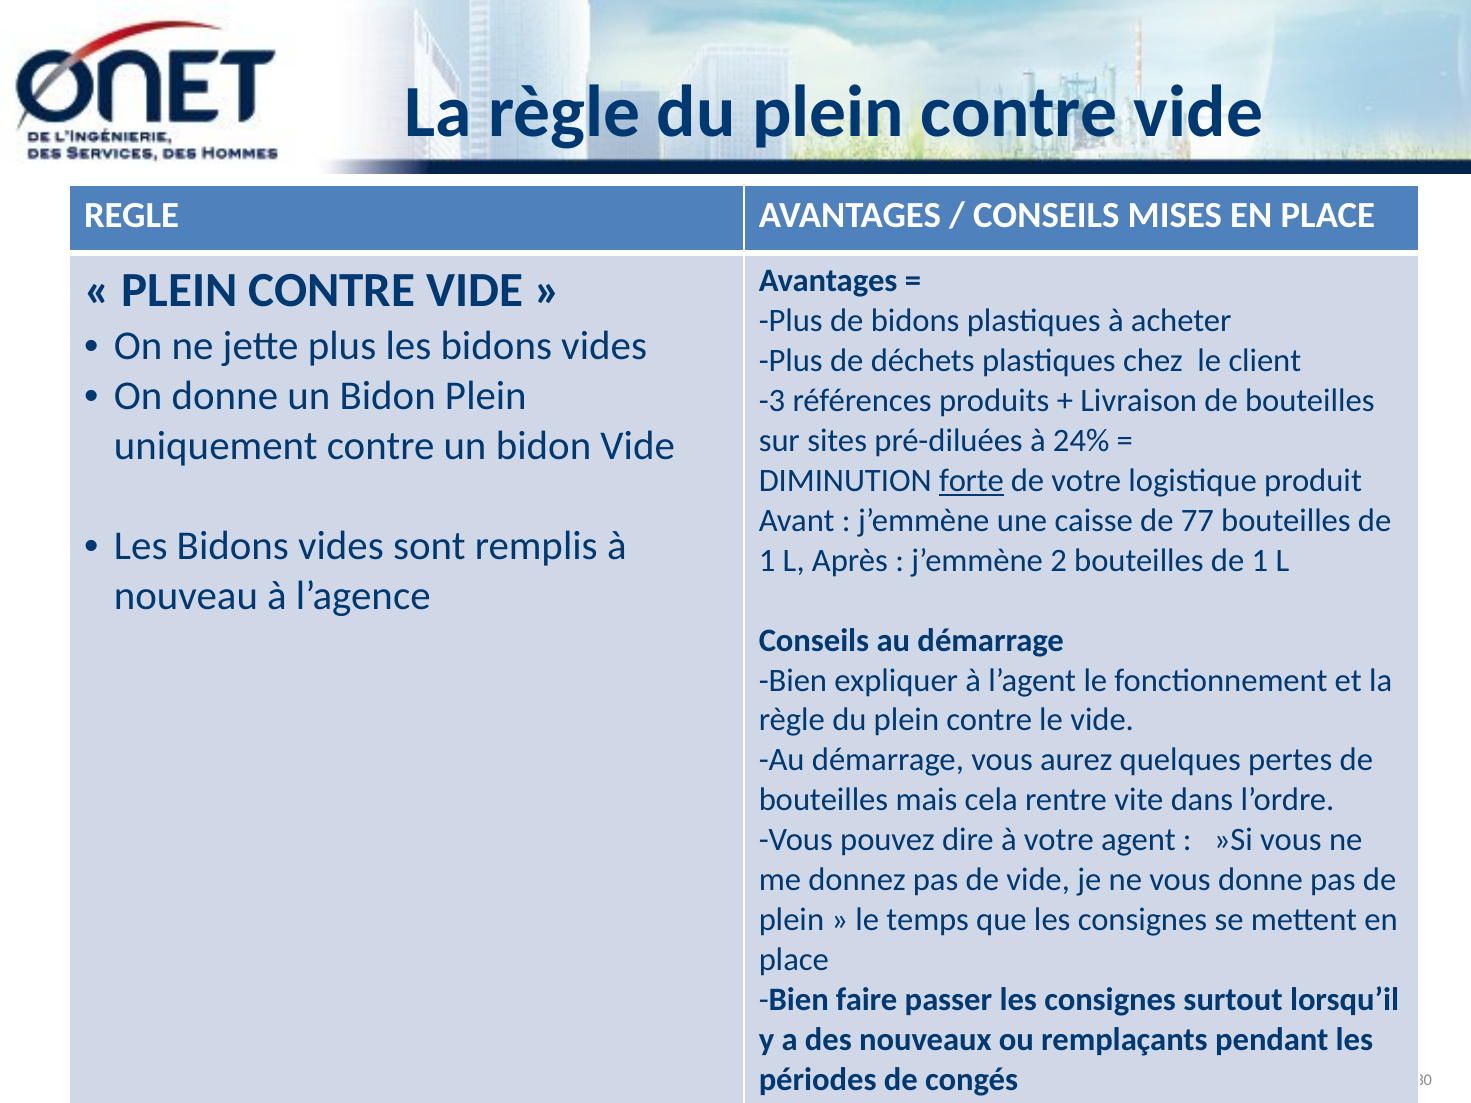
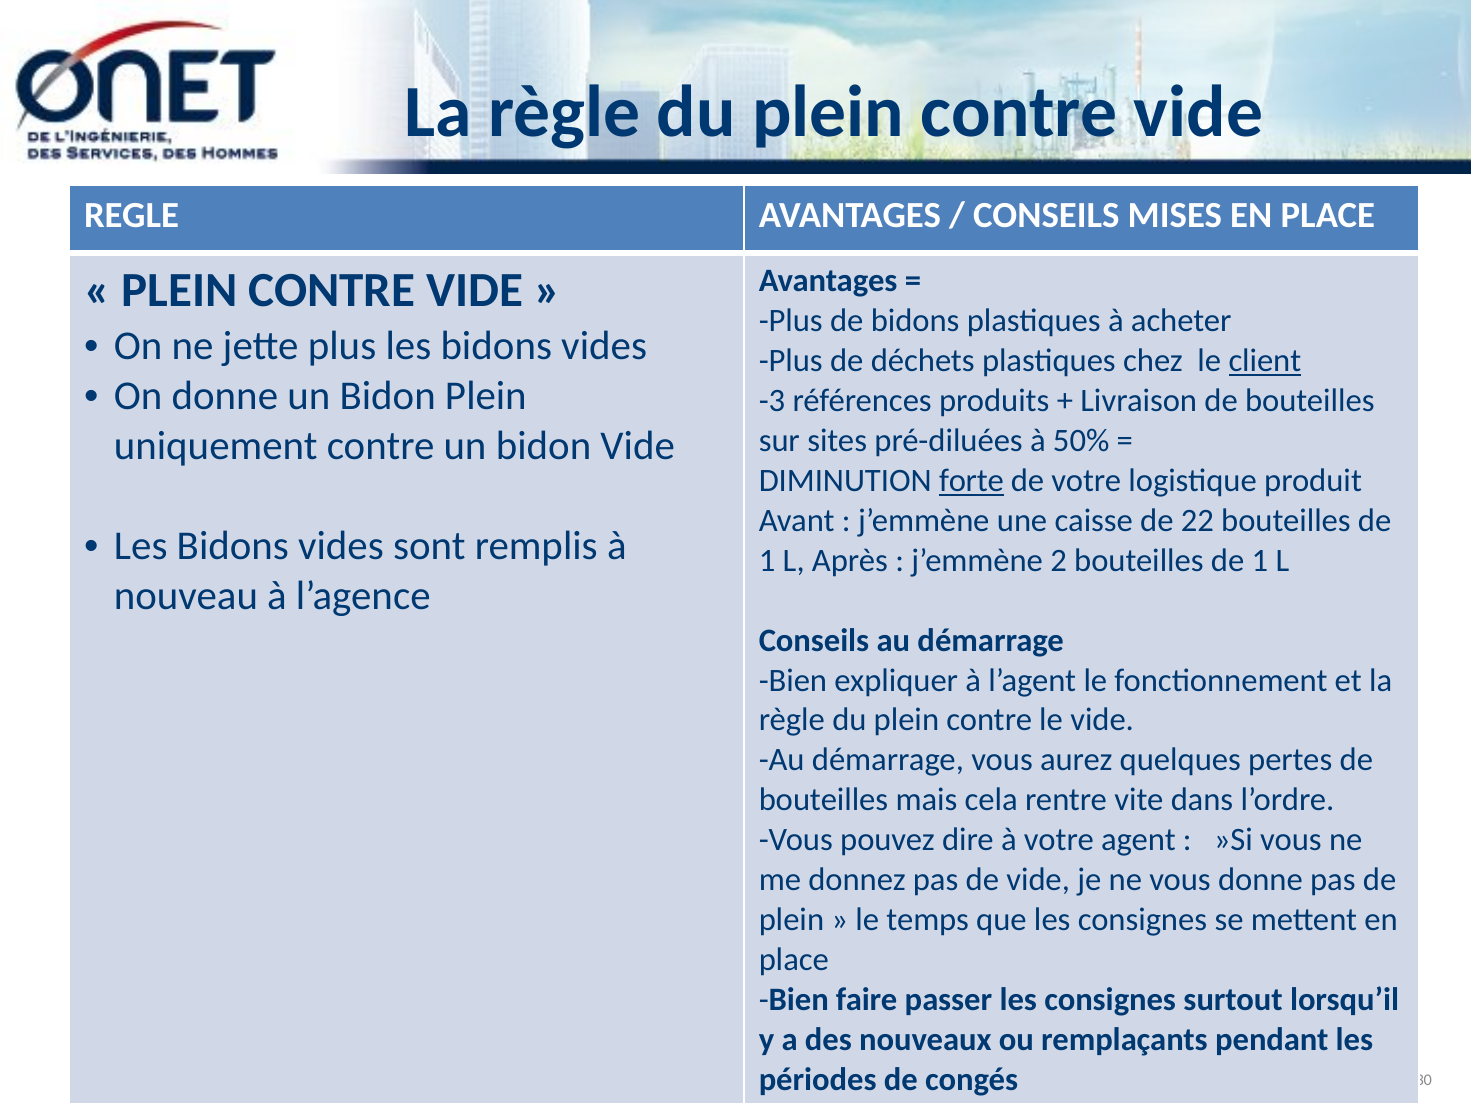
client underline: none -> present (1265, 361)
24%: 24% -> 50% (1081, 441)
77: 77 -> 22 (1197, 521)
